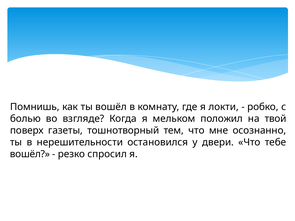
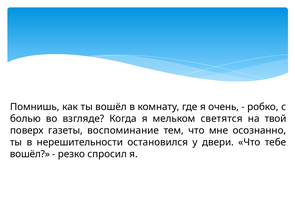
локти: локти -> очень (224, 107)
положил: положил -> светятся (222, 119)
тошнотворный: тошнотворный -> воспоминание (123, 131)
